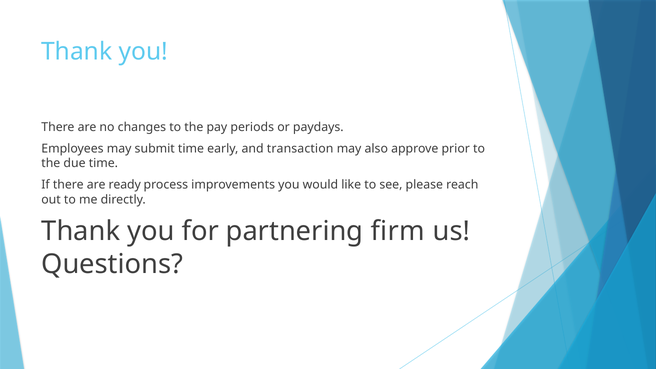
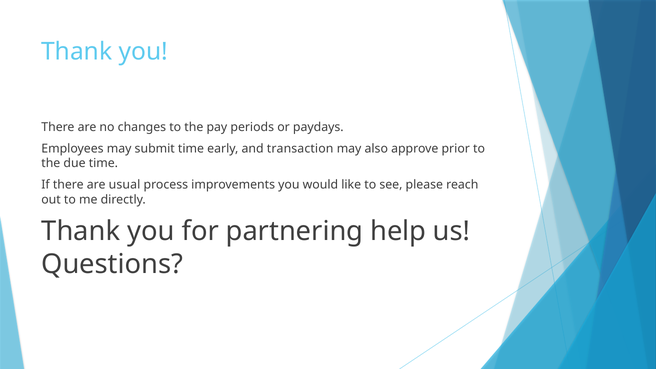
ready: ready -> usual (125, 185)
firm: firm -> help (398, 231)
